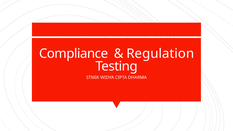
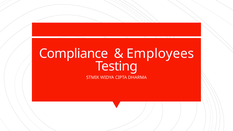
Regulation: Regulation -> Employees (160, 54)
